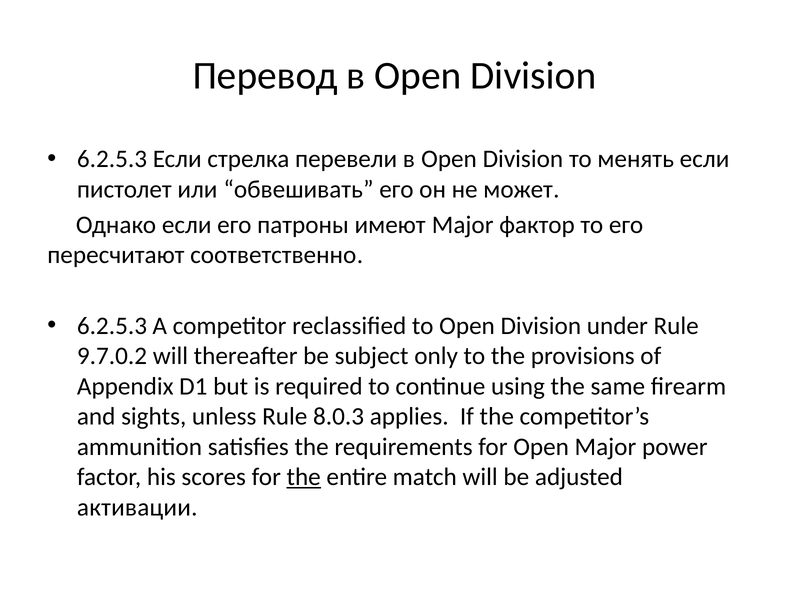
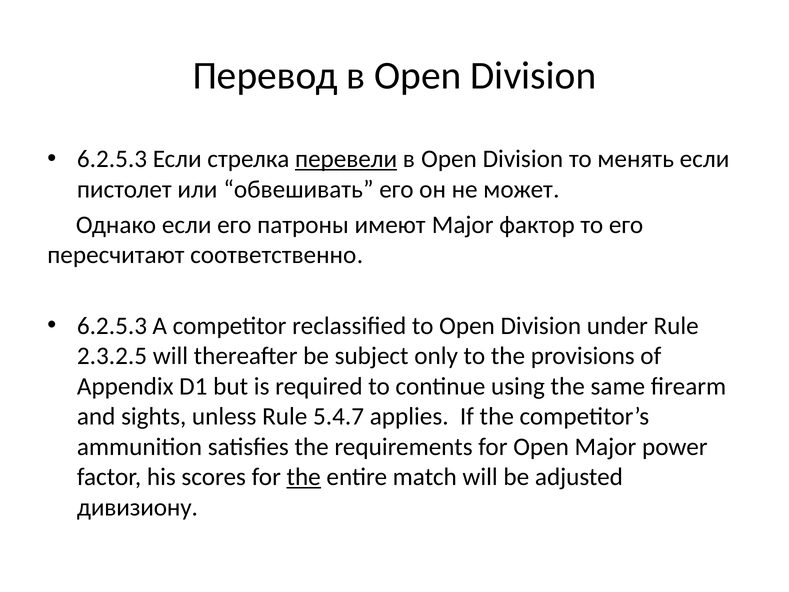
перевели underline: none -> present (346, 159)
9.7.0.2: 9.7.0.2 -> 2.3.2.5 (112, 356)
8.0.3: 8.0.3 -> 5.4.7 (339, 416)
активации: активации -> дивизиону (137, 507)
